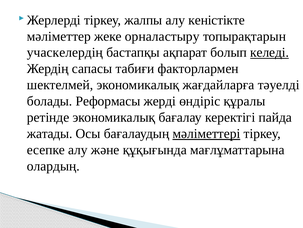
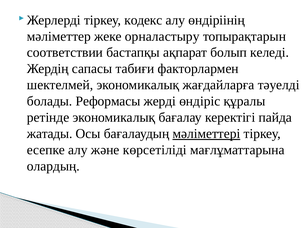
жалпы: жалпы -> кодекс (143, 20)
кеністікте: кеністікте -> өндіріінің (217, 20)
учаскелердің: учаскелердің -> соответствии (65, 52)
келеді underline: present -> none (270, 52)
құқығында: құқығында -> көрсетіліді (155, 149)
